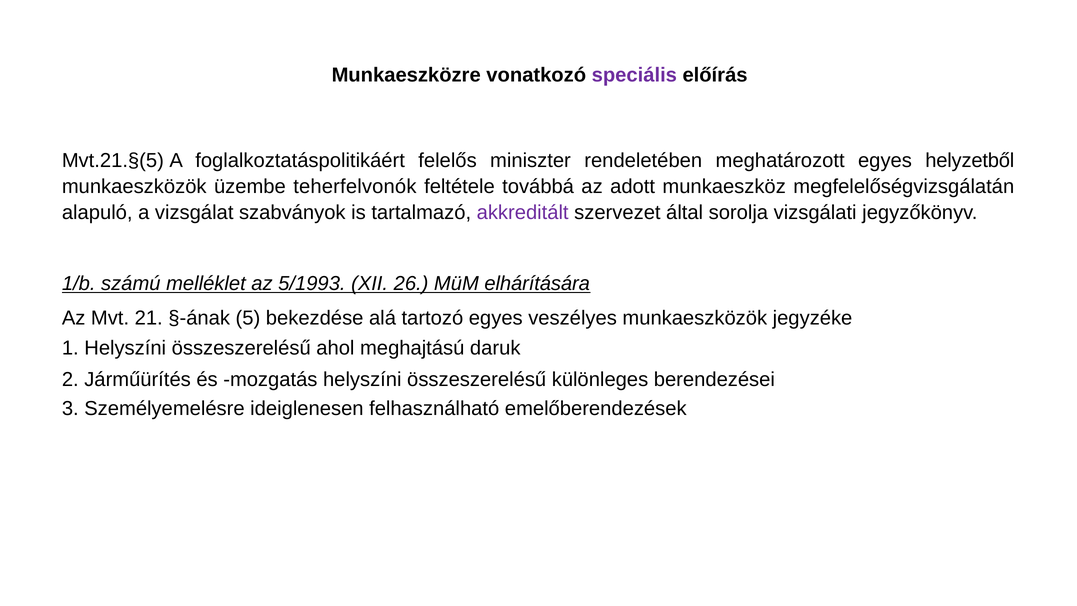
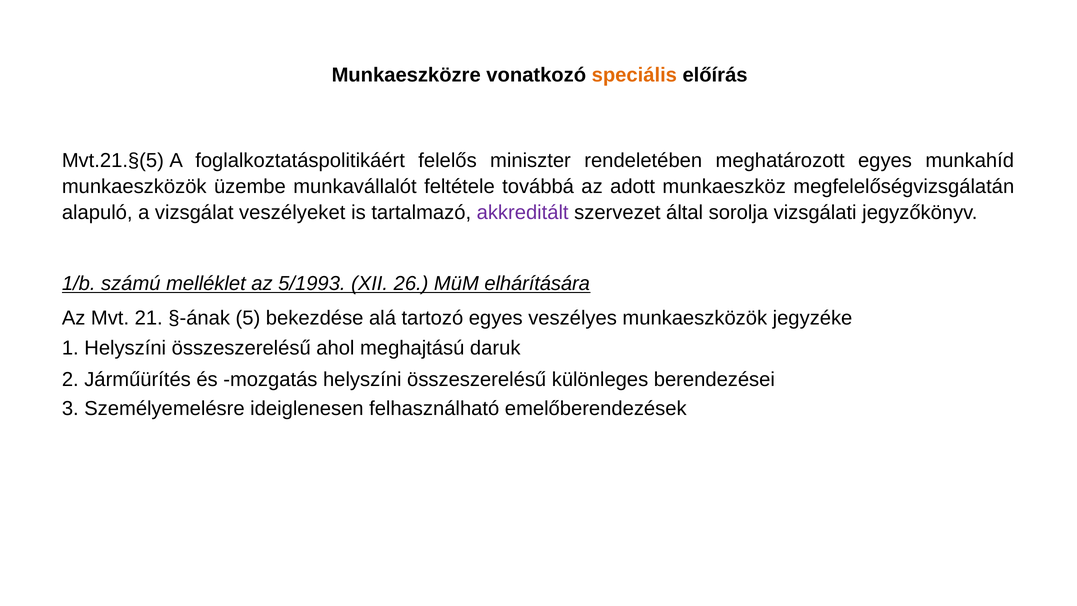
speciális colour: purple -> orange (634, 75)
helyzetből: helyzetből -> munkahíd (970, 161)
teherfelvonók: teherfelvonók -> munkavállalót (355, 187)
szabványok: szabványok -> veszélyeket (292, 212)
